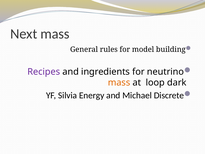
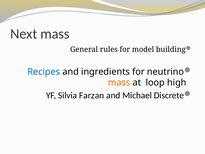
Recipes colour: purple -> blue (44, 72)
dark: dark -> high (177, 82)
Energy: Energy -> Farzan (92, 95)
